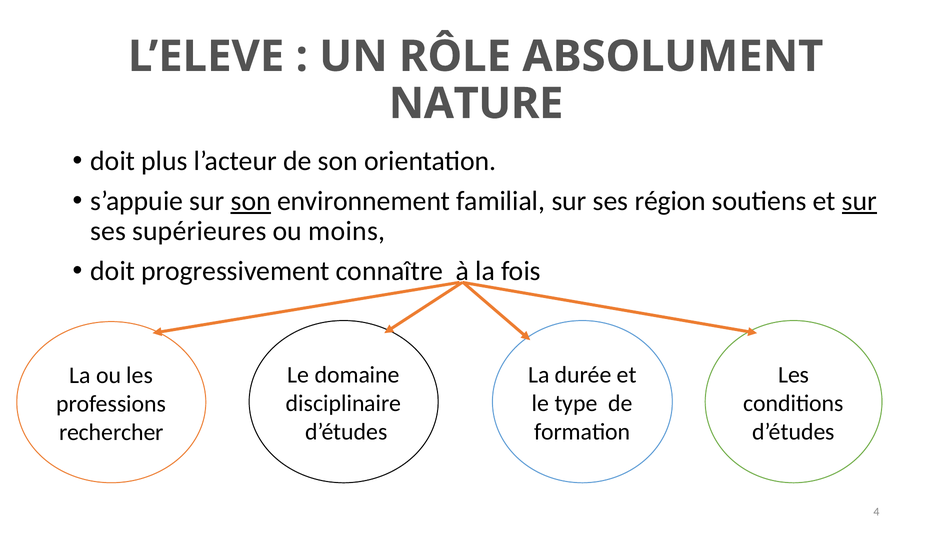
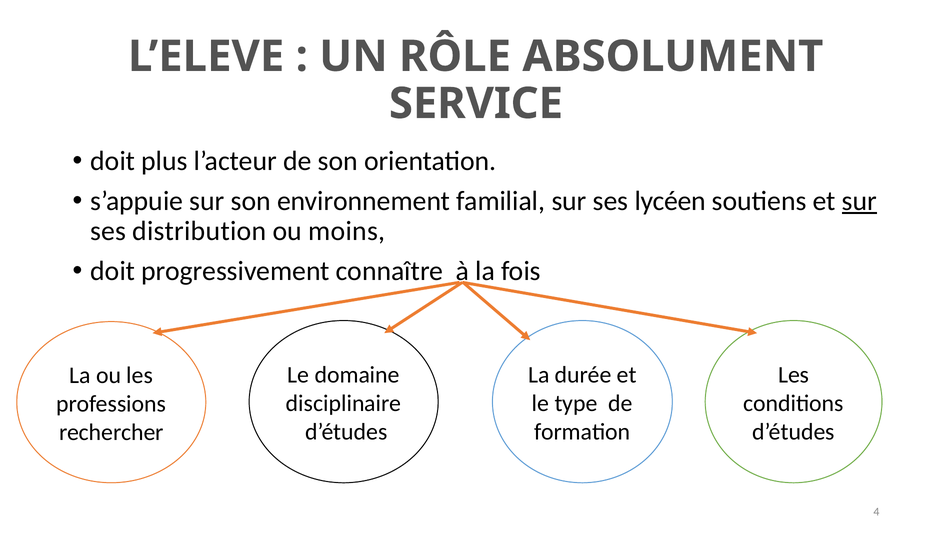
NATURE: NATURE -> SERVICE (476, 104)
son underline: present -> none (251, 201)
région: région -> lycéen (670, 201)
supérieures: supérieures -> distribution (199, 231)
